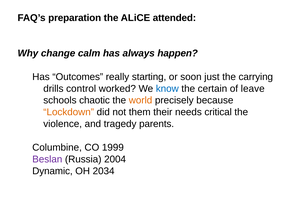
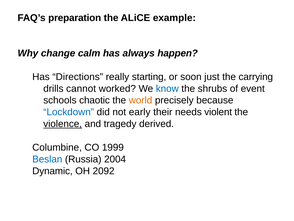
attended: attended -> example (174, 18)
Outcomes: Outcomes -> Directions (78, 77)
control: control -> cannot (81, 88)
certain: certain -> shrubs (212, 88)
leave: leave -> event (253, 88)
Lockdown colour: orange -> blue (69, 112)
them: them -> early (140, 112)
critical: critical -> violent (218, 112)
violence underline: none -> present (63, 124)
parents: parents -> derived (157, 124)
Beslan colour: purple -> blue (47, 159)
2034: 2034 -> 2092 (104, 171)
